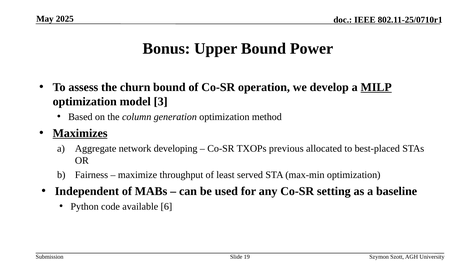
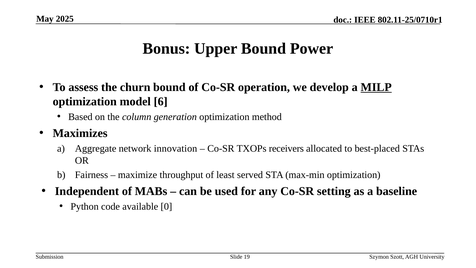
3: 3 -> 6 (161, 101)
Maximizes underline: present -> none (80, 133)
developing: developing -> innovation (176, 148)
previous: previous -> receivers (286, 148)
6: 6 -> 0 (166, 206)
